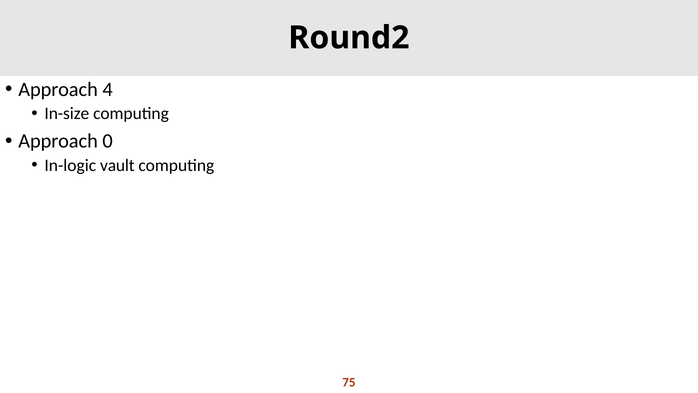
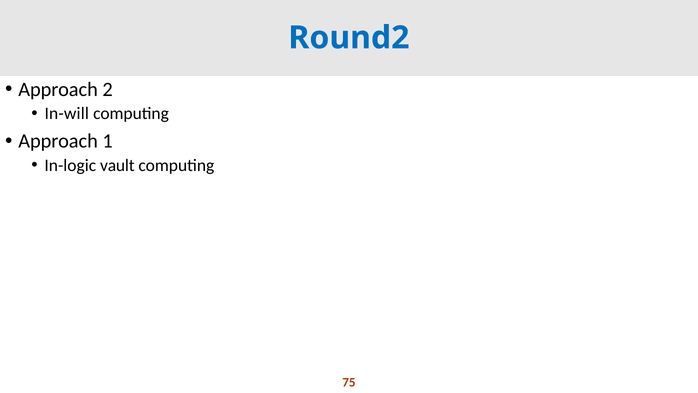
Round2 colour: black -> blue (349, 38)
4: 4 -> 2 (108, 89)
In-size: In-size -> In-will (67, 113)
0: 0 -> 1 (108, 141)
